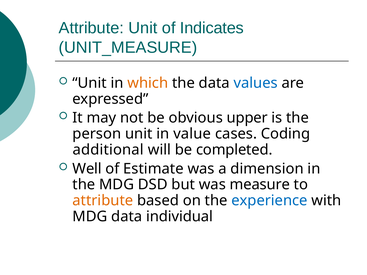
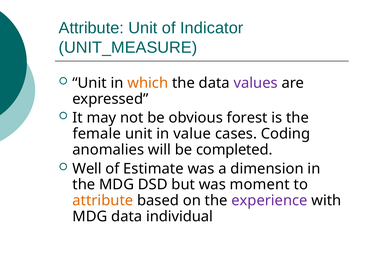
Indicates: Indicates -> Indicator (212, 28)
values colour: blue -> purple (256, 83)
upper: upper -> forest (247, 118)
person: person -> female (97, 134)
additional: additional -> anomalies (108, 150)
measure: measure -> moment (260, 185)
experience colour: blue -> purple (269, 201)
